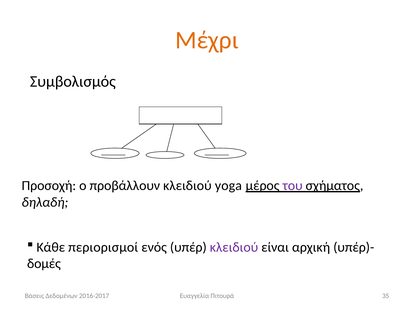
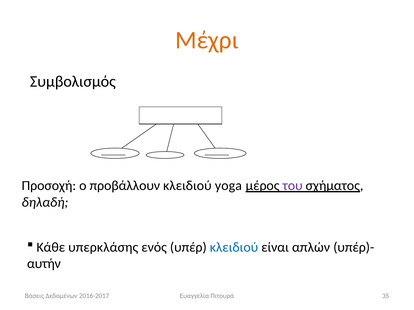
περιορισμοί: περιορισμοί -> υπερκλάσης (103, 248)
κλειδιού colour: purple -> blue (234, 248)
αρχική: αρχική -> απλών (311, 248)
δομές: δομές -> αυτήν (44, 264)
